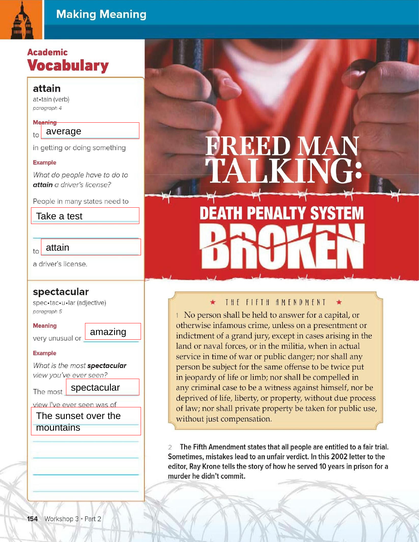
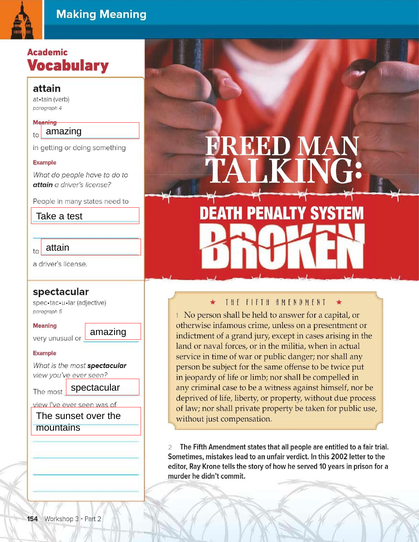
average: average -> amazing (64, 131)
